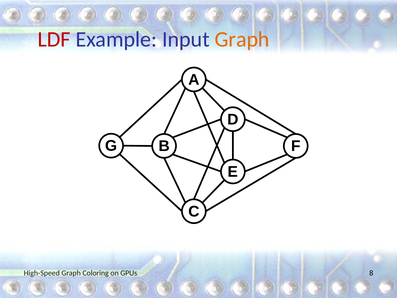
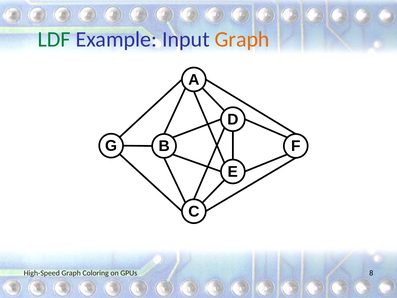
LDF colour: red -> green (54, 39)
